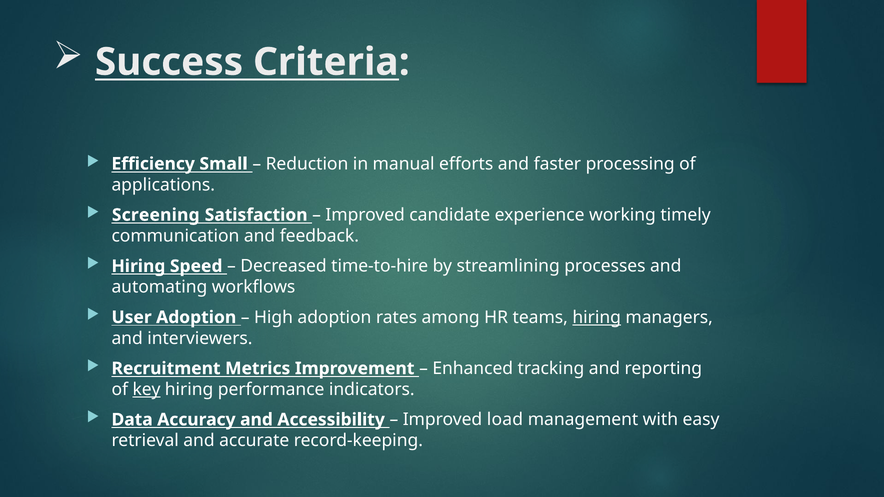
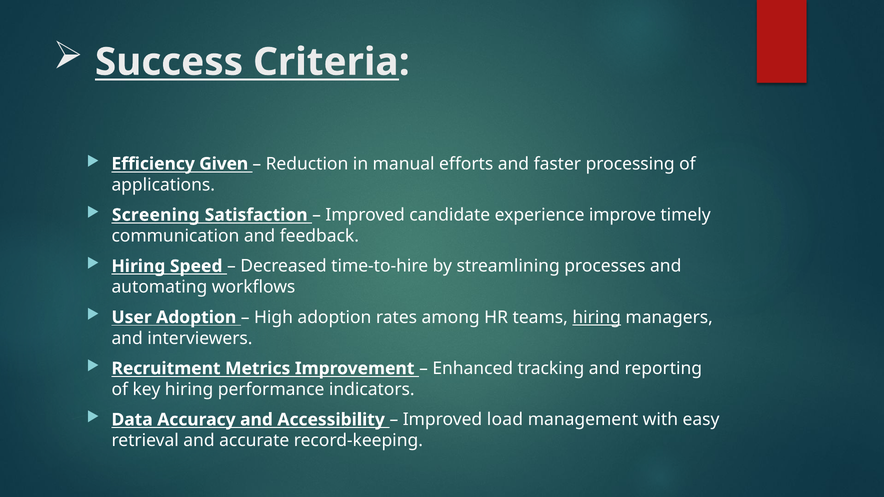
Small: Small -> Given (224, 164)
working: working -> improve (623, 215)
key underline: present -> none (147, 390)
